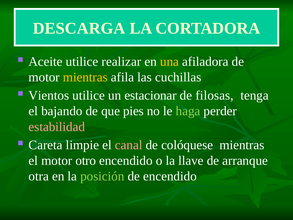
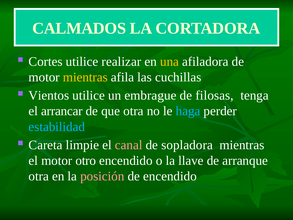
DESCARGA: DESCARGA -> CALMADOS (79, 28)
Aceite: Aceite -> Cortes (46, 61)
estacionar: estacionar -> embrague (150, 95)
bajando: bajando -> arrancar (62, 111)
que pies: pies -> otra (133, 111)
haga colour: light green -> light blue (188, 111)
estabilidad colour: pink -> light blue (57, 127)
colóquese: colóquese -> sopladora (187, 145)
posición colour: light green -> pink (102, 176)
